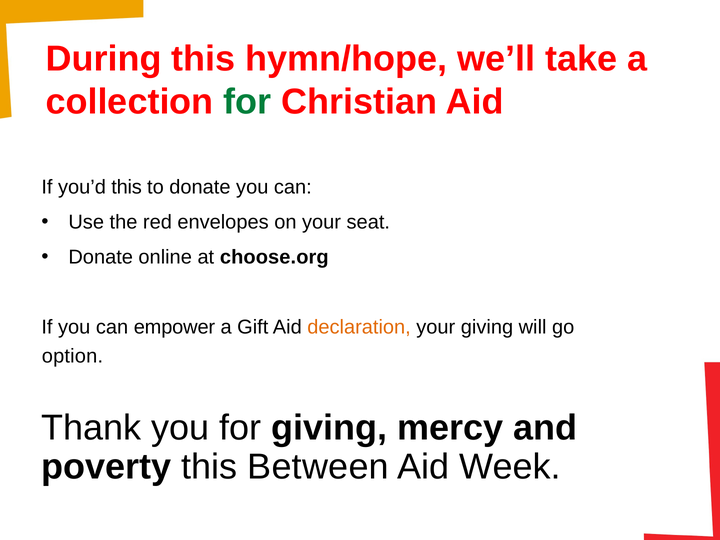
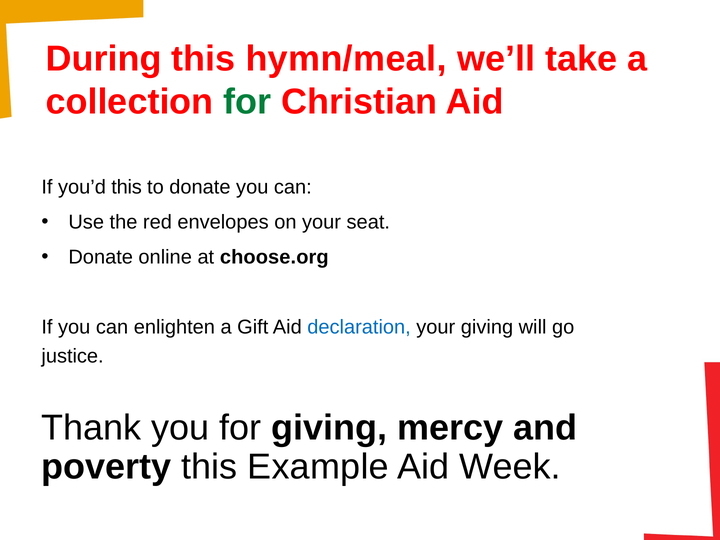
hymn/hope: hymn/hope -> hymn/meal (346, 59)
empower: empower -> enlighten (174, 327)
declaration colour: orange -> blue (359, 327)
option: option -> justice (73, 356)
Between: Between -> Example (318, 467)
